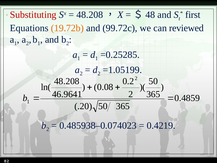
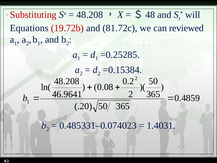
first: first -> will (193, 15)
19.72b colour: orange -> red (67, 28)
99.72c: 99.72c -> 81.72c (120, 28)
=1.05199: =1.05199 -> =0.15384 (122, 70)
0.485938–0.074023: 0.485938–0.074023 -> 0.485331–0.074023 (98, 125)
0.4219: 0.4219 -> 1.4031 (161, 125)
